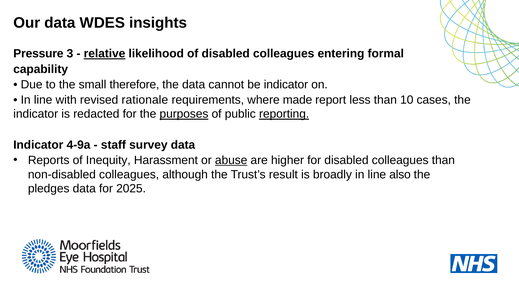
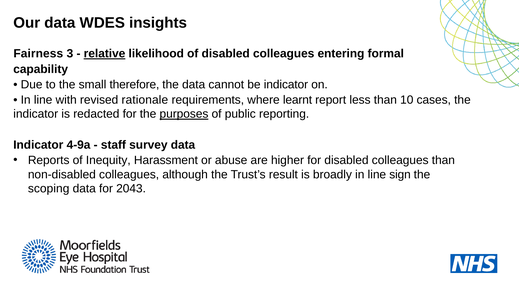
Pressure: Pressure -> Fairness (38, 54)
made: made -> learnt (298, 100)
reporting underline: present -> none (284, 114)
abuse underline: present -> none (231, 160)
also: also -> sign (400, 174)
pledges: pledges -> scoping (49, 189)
2025: 2025 -> 2043 (131, 189)
